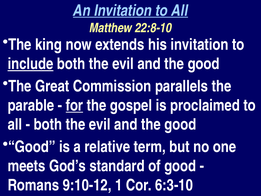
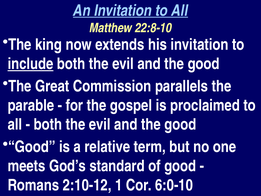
for underline: present -> none (74, 105)
9:10-12: 9:10-12 -> 2:10-12 (87, 185)
6:3-10: 6:3-10 -> 6:0-10 (174, 185)
